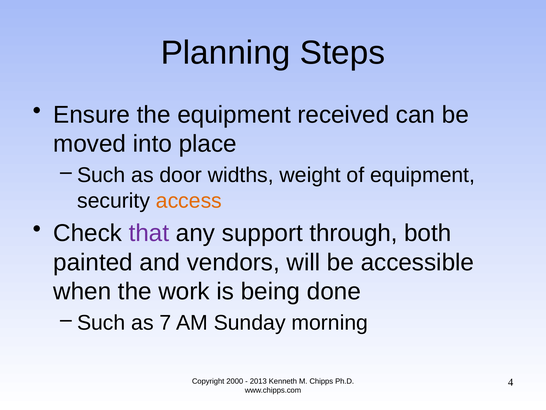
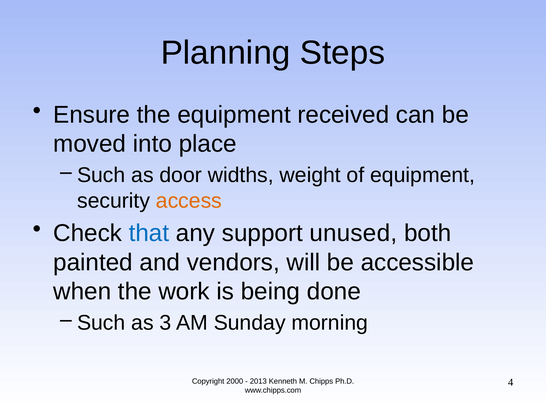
that colour: purple -> blue (149, 233)
through: through -> unused (353, 233)
7: 7 -> 3 (165, 323)
